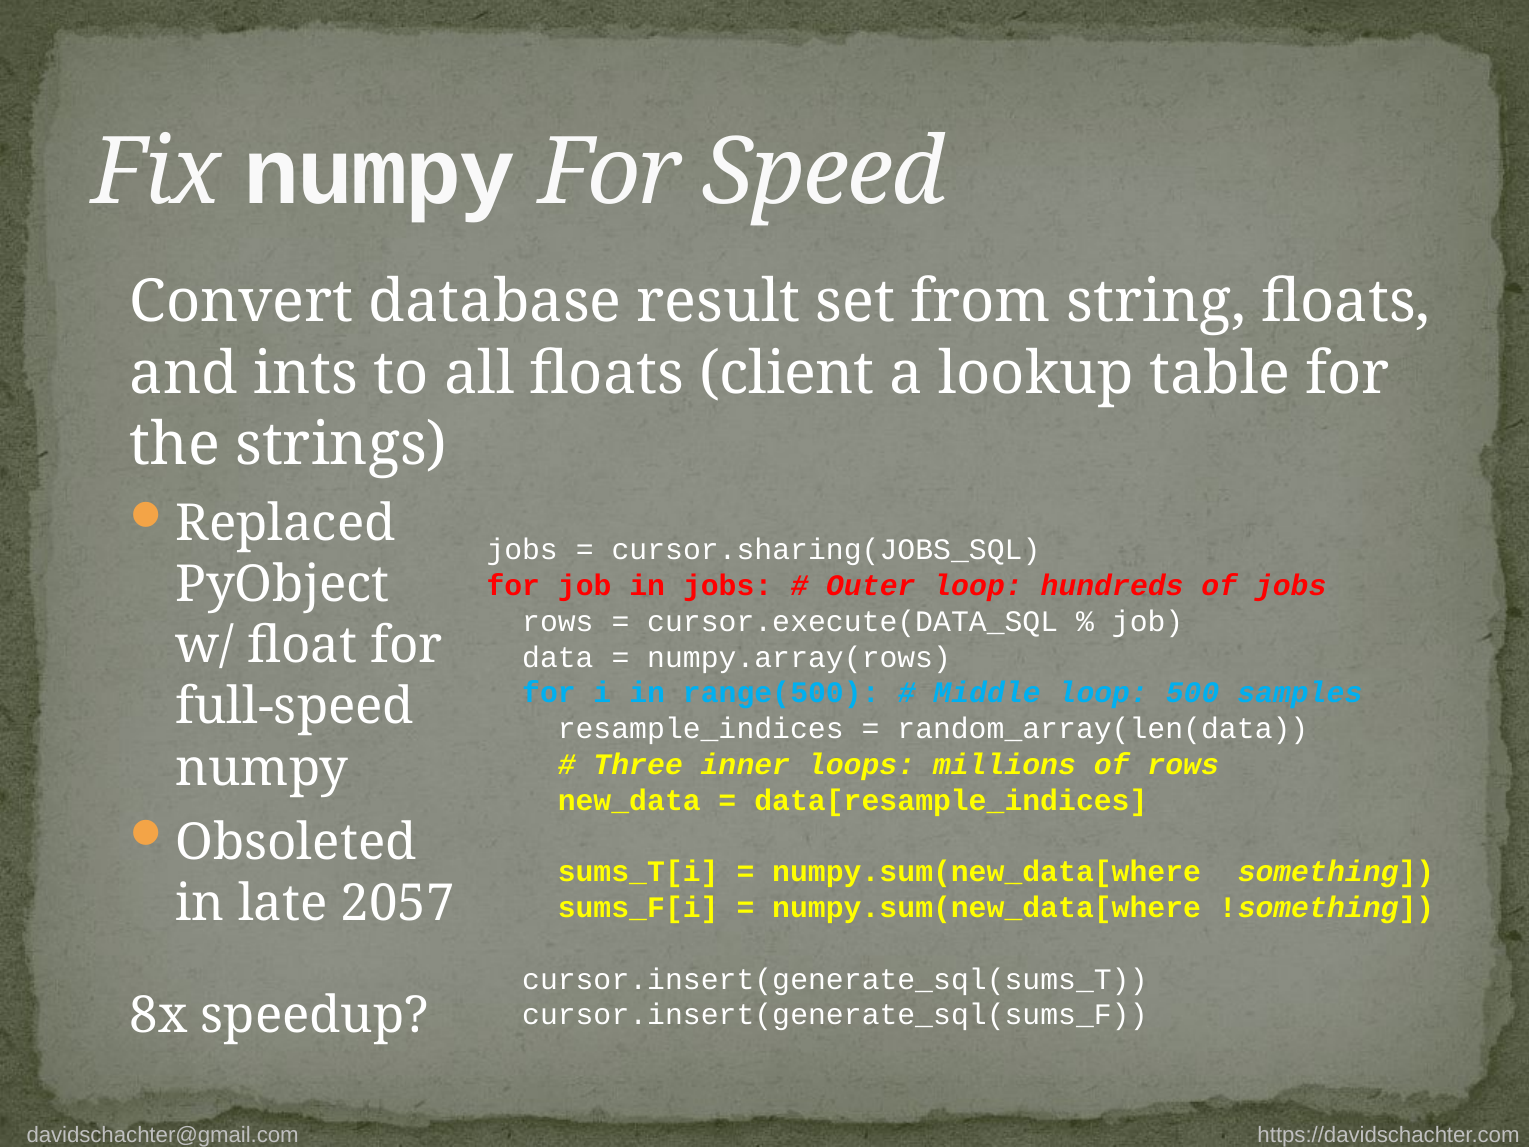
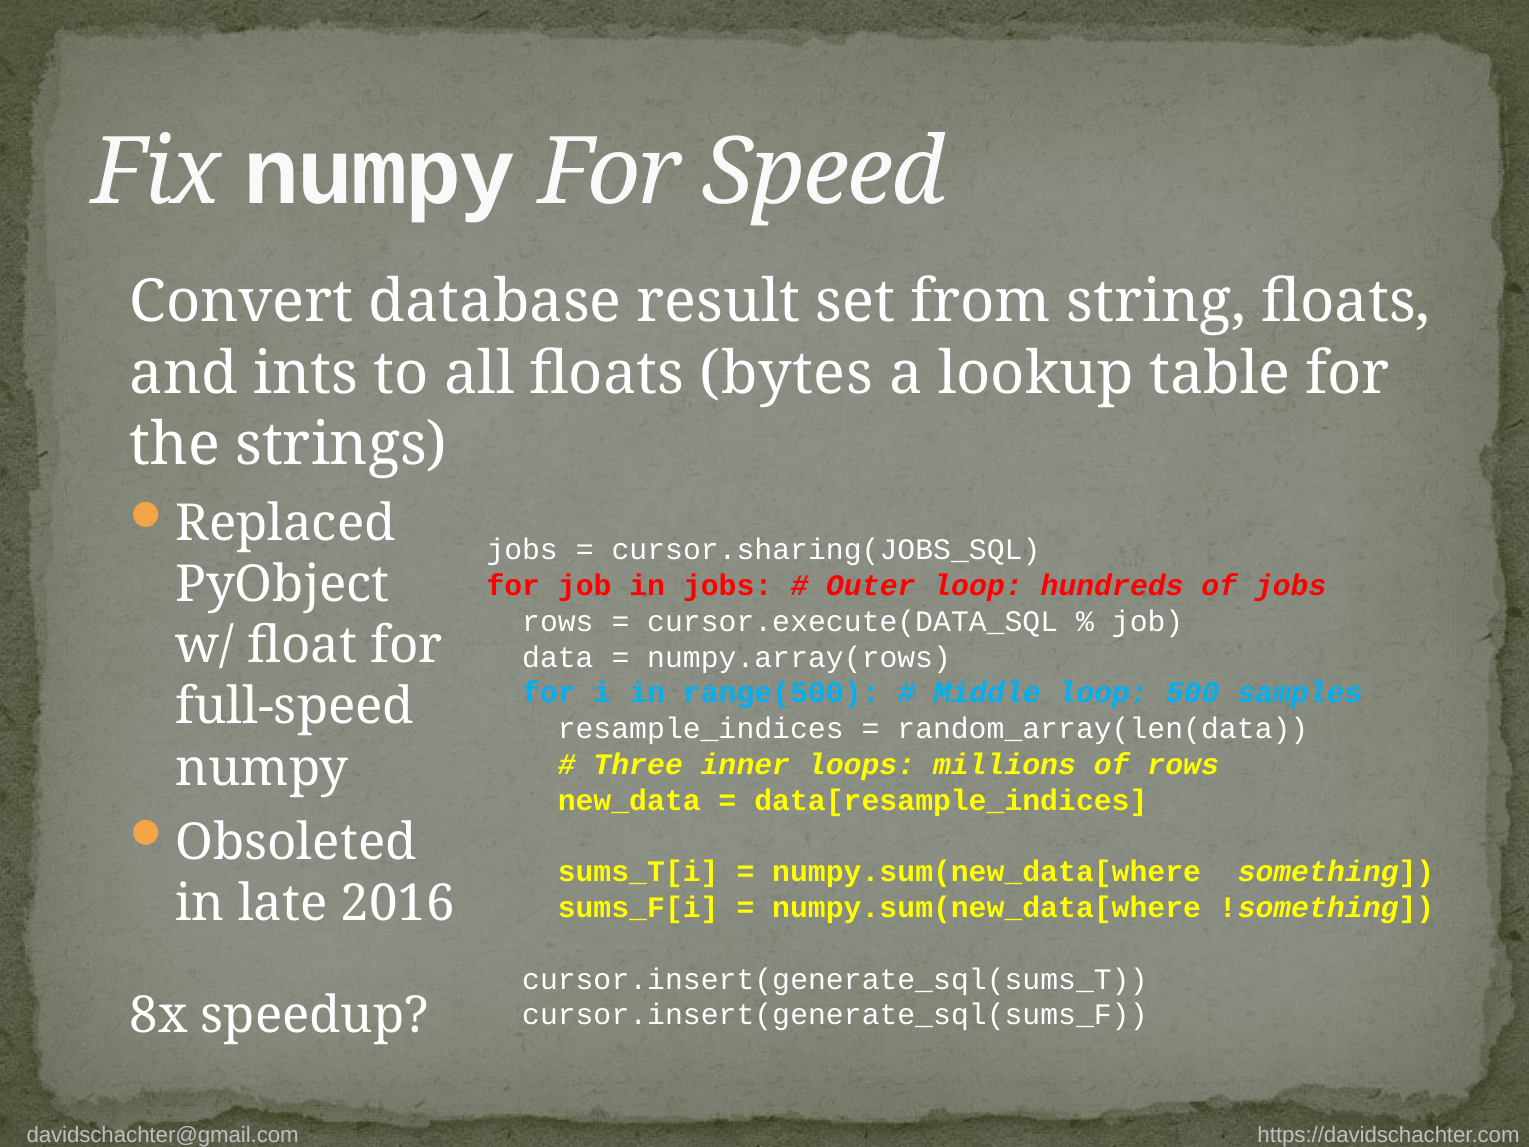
client: client -> bytes (787, 374)
2057: 2057 -> 2016 (398, 903)
